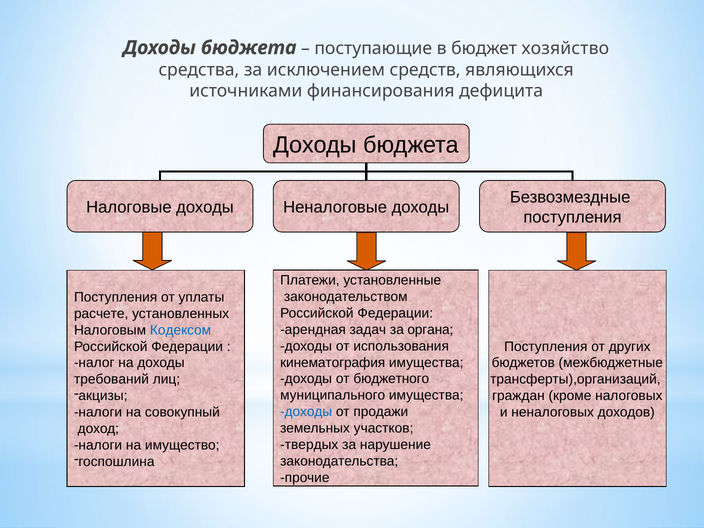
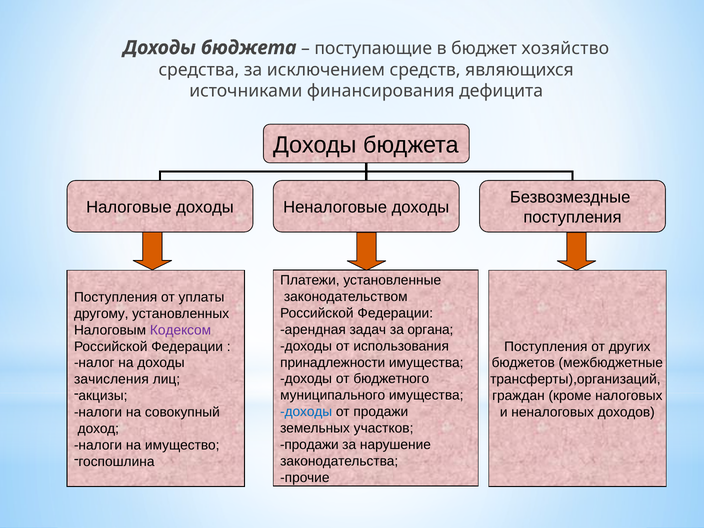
расчете: расчете -> другому (101, 314)
Кодексом colour: blue -> purple (180, 330)
кинематография: кинематография -> принадлежности (333, 363)
требований: требований -> зачисления (111, 379)
твердых: твердых -> продажи (309, 445)
